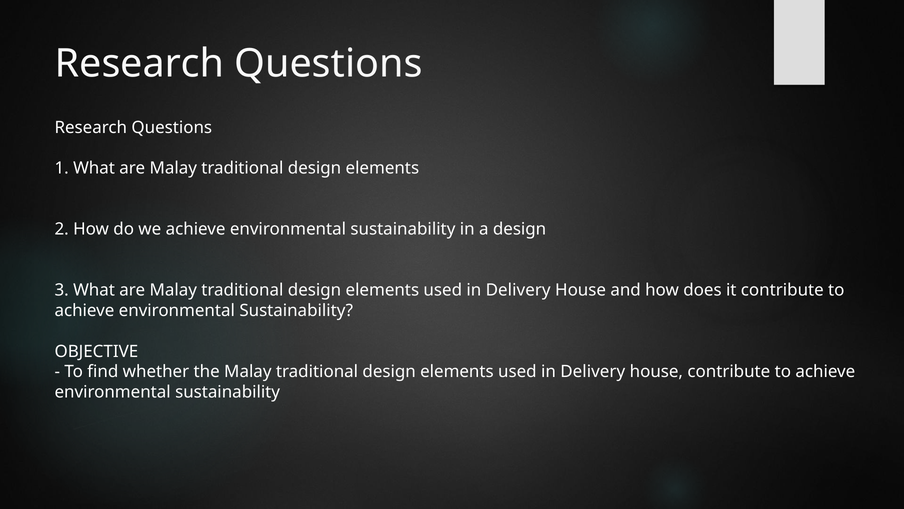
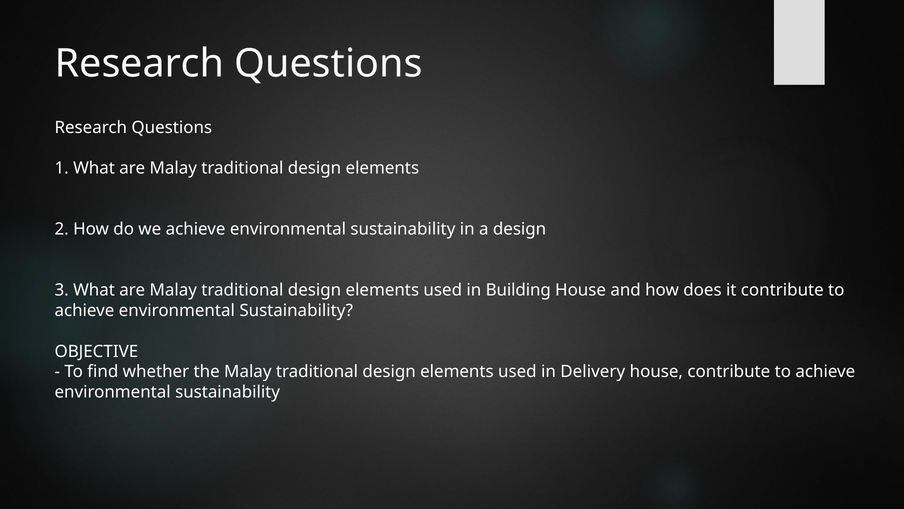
Delivery: Delivery -> Building (518, 290)
